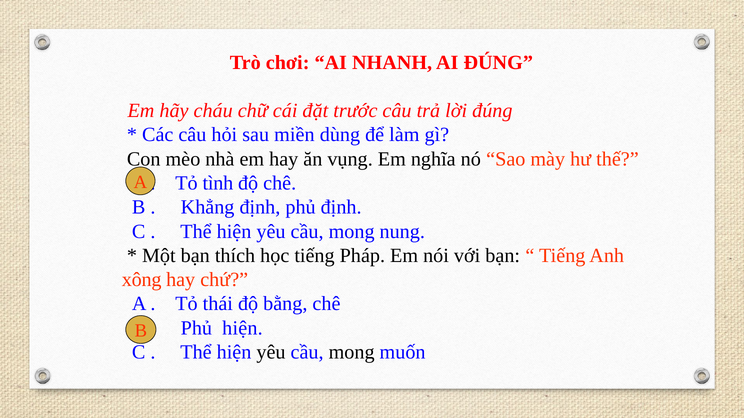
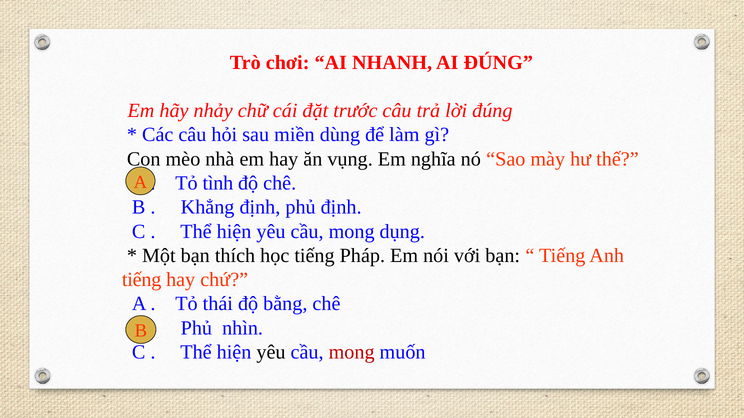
cháu: cháu -> nhảy (213, 111)
nung: nung -> dụng (402, 232)
xông: xông -> tiếng (142, 280)
Phủ hiện: hiện -> nhìn (243, 328)
mong colour: black -> red (352, 352)
